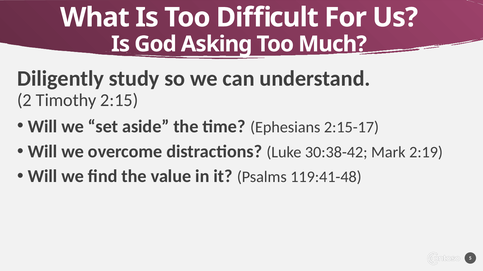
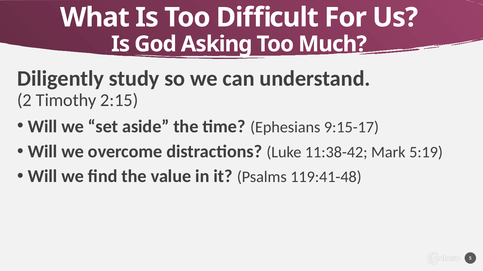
2:15-17: 2:15-17 -> 9:15-17 (351, 128)
30:38-42: 30:38-42 -> 11:38-42 (336, 153)
2:19: 2:19 -> 5:19 (426, 153)
